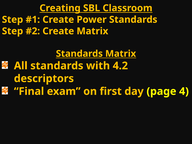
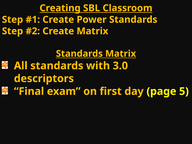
4.2: 4.2 -> 3.0 (120, 66)
4: 4 -> 5 (184, 91)
